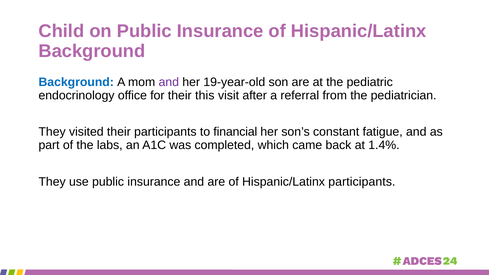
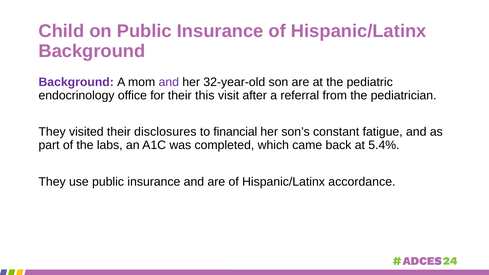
Background colour: blue -> purple (76, 82)
19-year-old: 19-year-old -> 32-year-old (234, 82)
their participants: participants -> disclosures (165, 132)
1.4%: 1.4% -> 5.4% (384, 145)
Hispanic/Latinx participants: participants -> accordance (362, 182)
